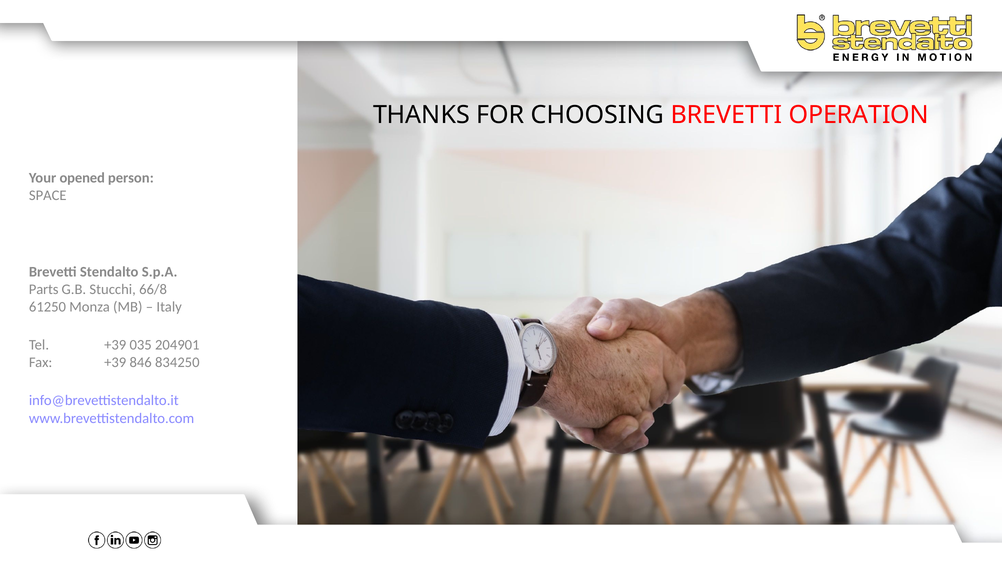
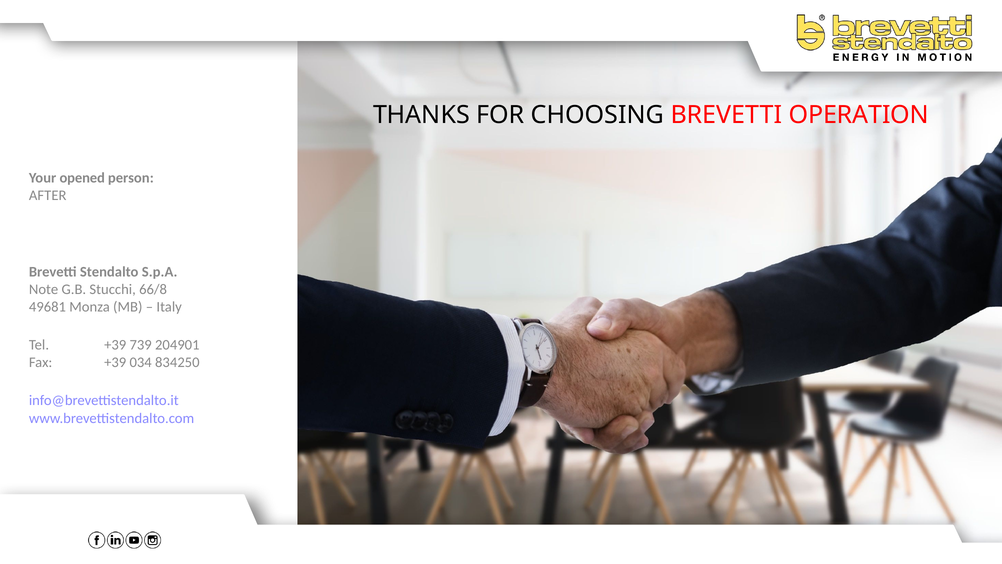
SPACE: SPACE -> AFTER (48, 195)
Parts: Parts -> Note (44, 289)
61250: 61250 -> 49681 (47, 307)
035: 035 -> 739 (141, 345)
846: 846 -> 034 (141, 362)
